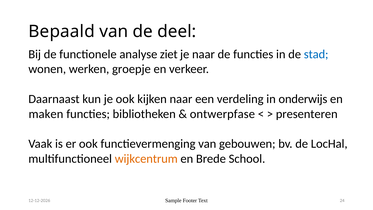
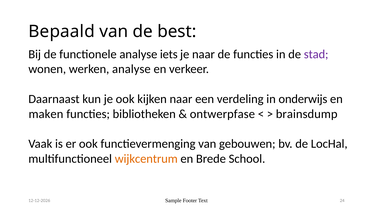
deel: deel -> best (177, 31)
ziet: ziet -> iets (169, 54)
stad colour: blue -> purple (316, 54)
werken groepje: groepje -> analyse (131, 69)
presenteren: presenteren -> brainsdump (307, 114)
